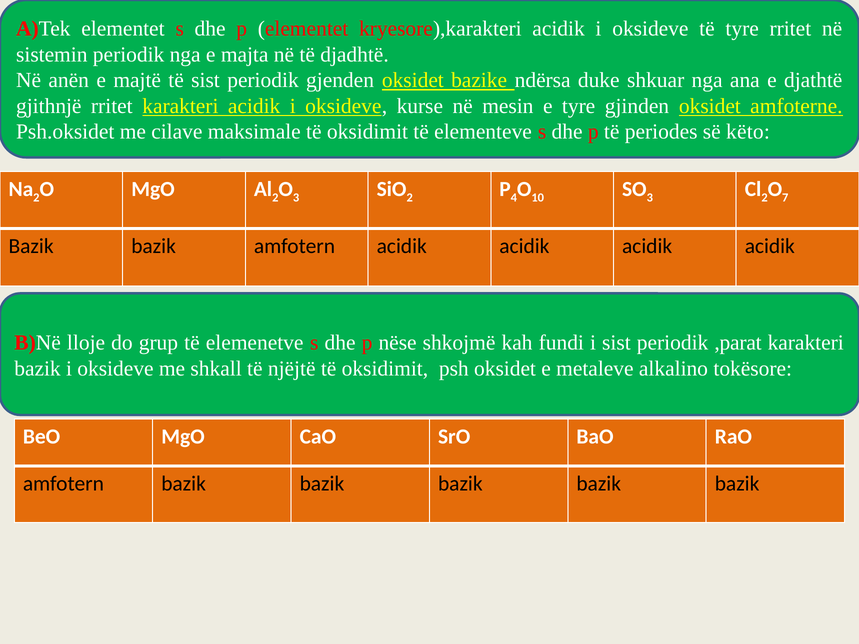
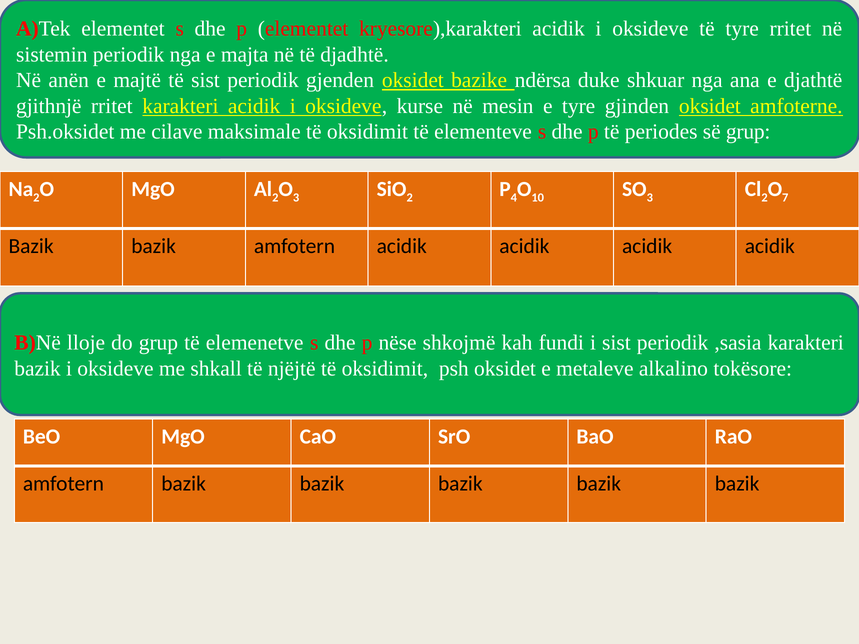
së këto: këto -> grup (748, 132)
,parat: ,parat -> ,sasia (738, 343)
